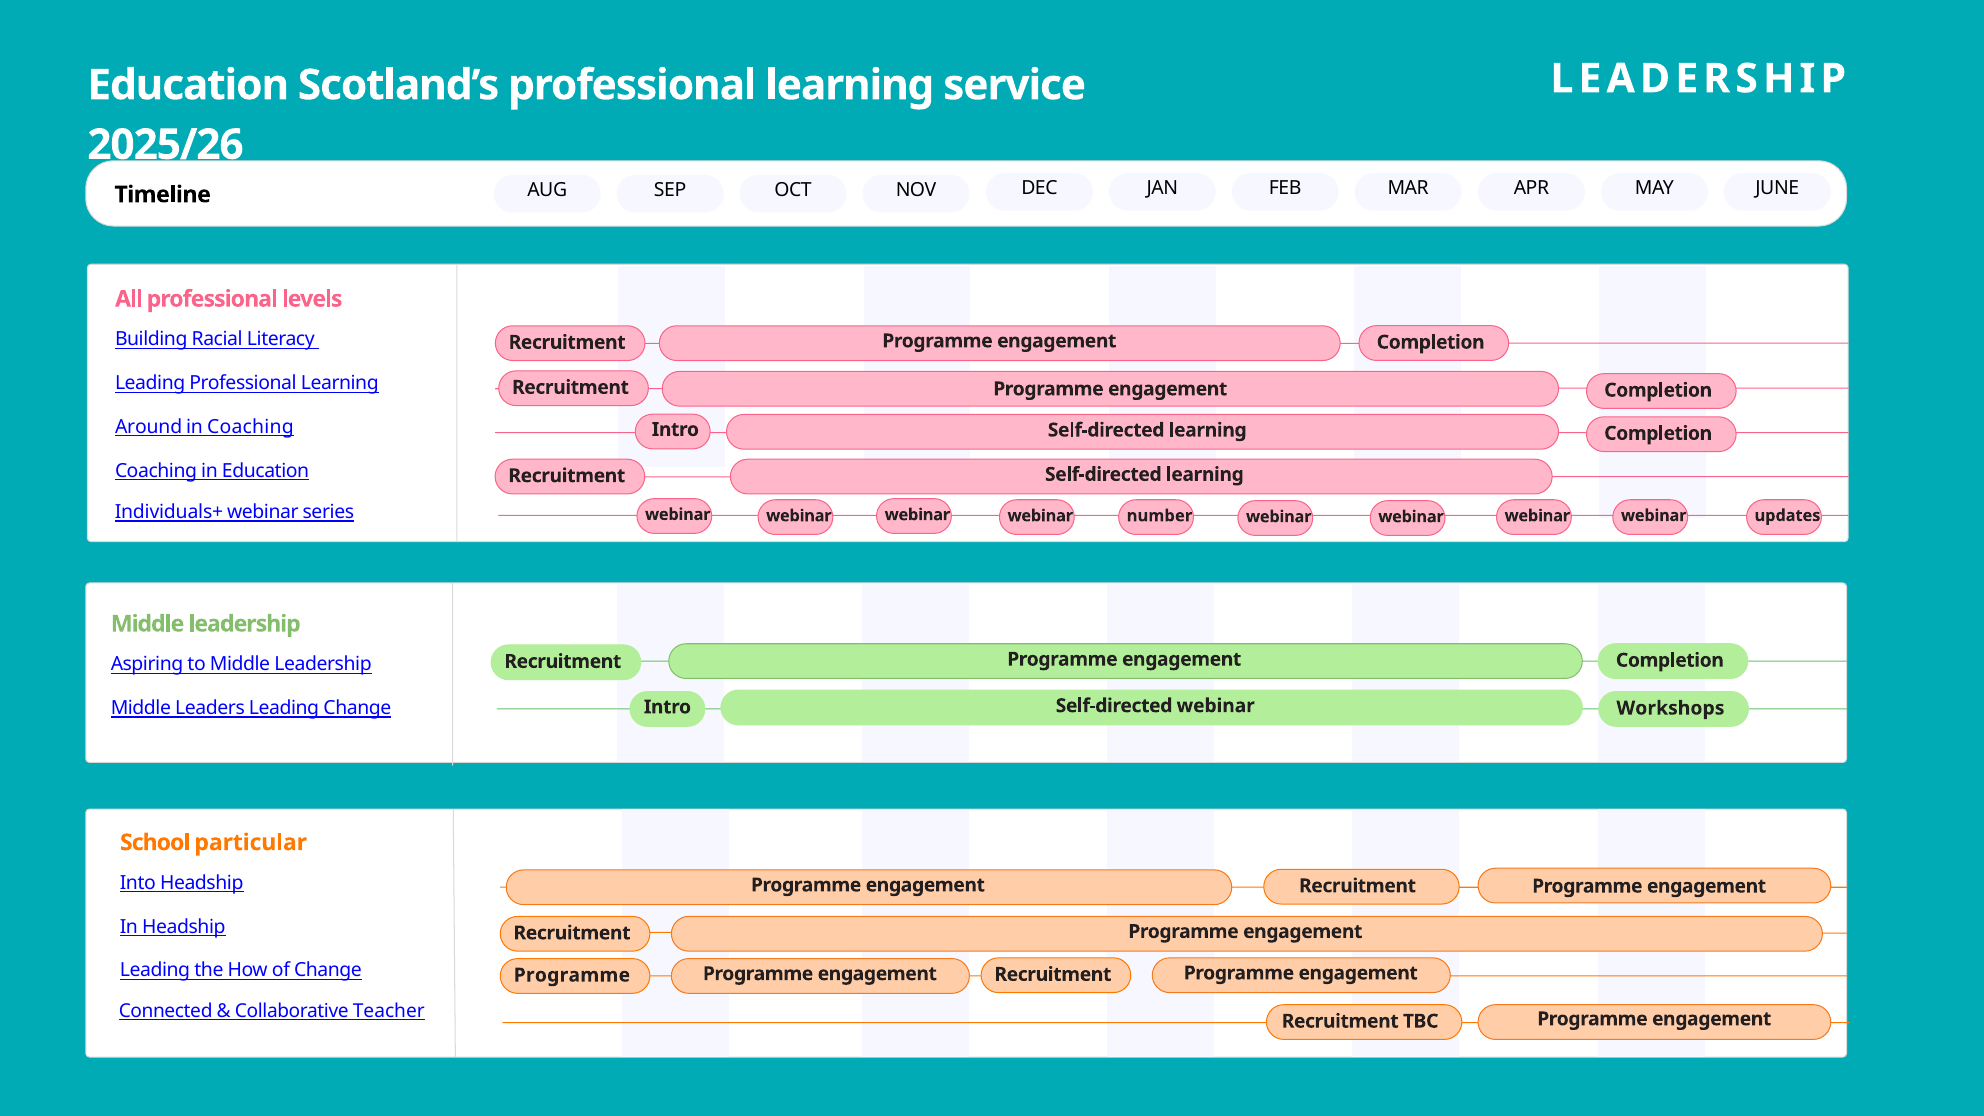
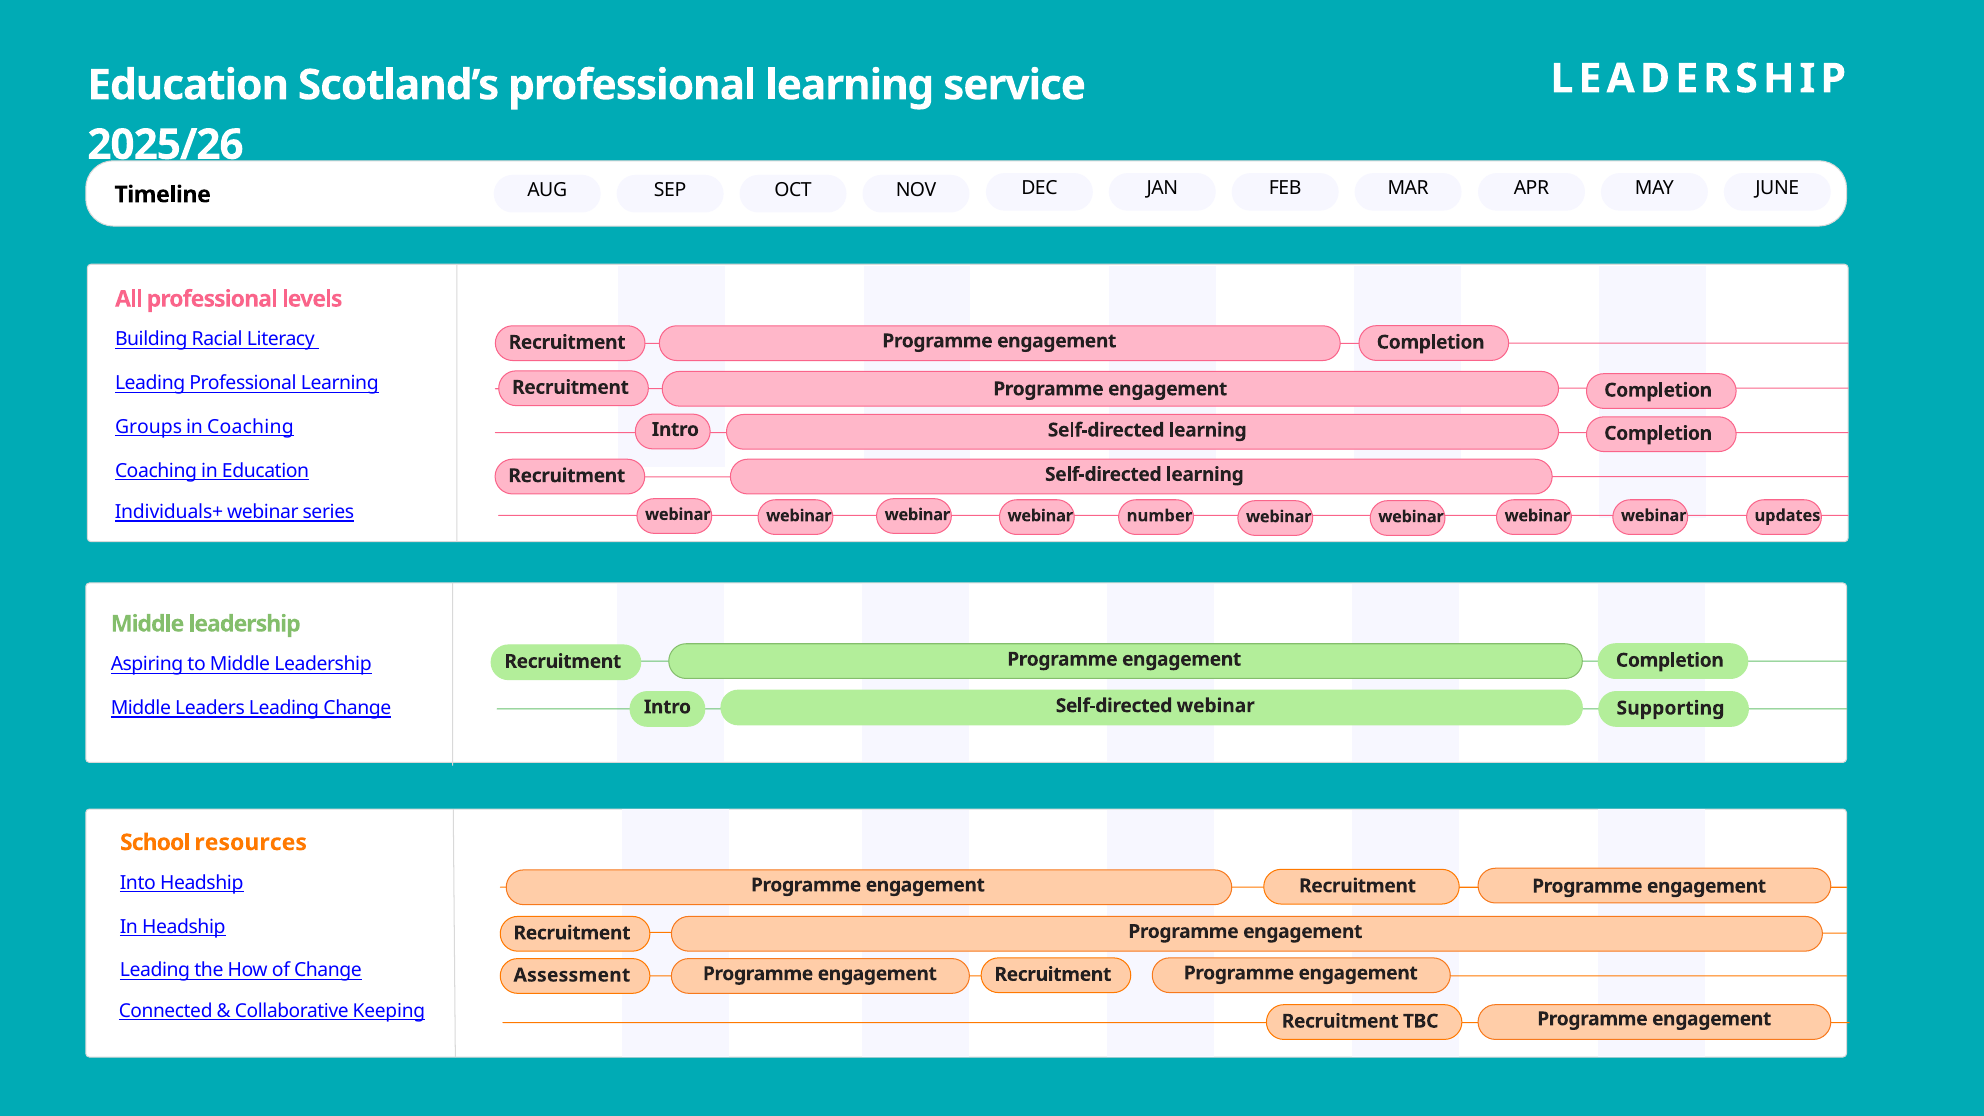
Around: Around -> Groups (149, 427)
Workshops: Workshops -> Supporting (1670, 708)
particular: particular -> resources (251, 843)
Programme: Programme -> Assessment (572, 975)
Teacher: Teacher -> Keeping (389, 1011)
